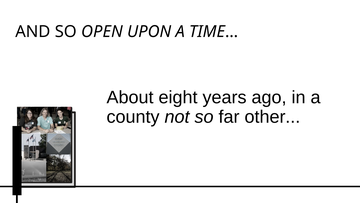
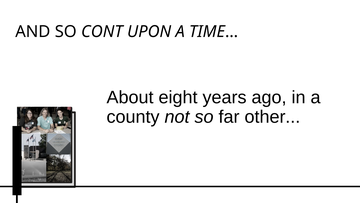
OPEN: OPEN -> CONT (102, 32)
